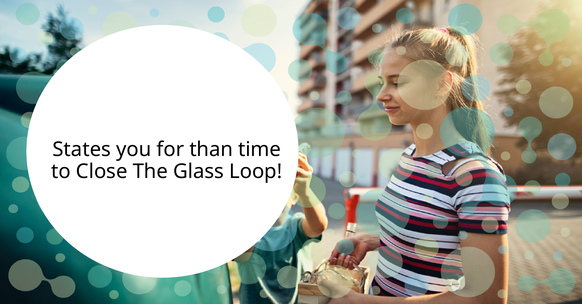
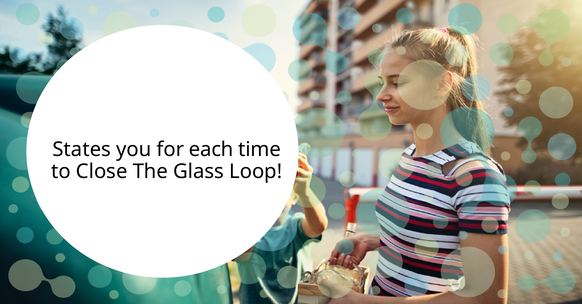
than: than -> each (211, 149)
